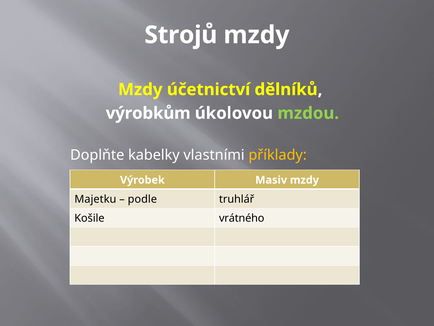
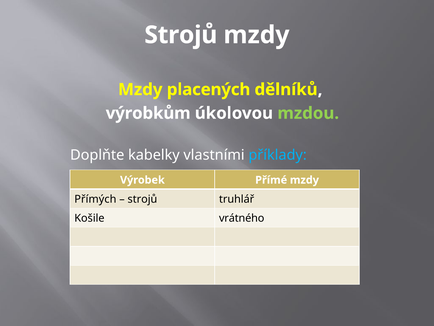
účetnictví: účetnictví -> placených (209, 89)
příklady colour: yellow -> light blue (278, 155)
Masiv: Masiv -> Přímé (271, 180)
Majetku: Majetku -> Přímých (95, 199)
podle: podle -> strojů (142, 199)
